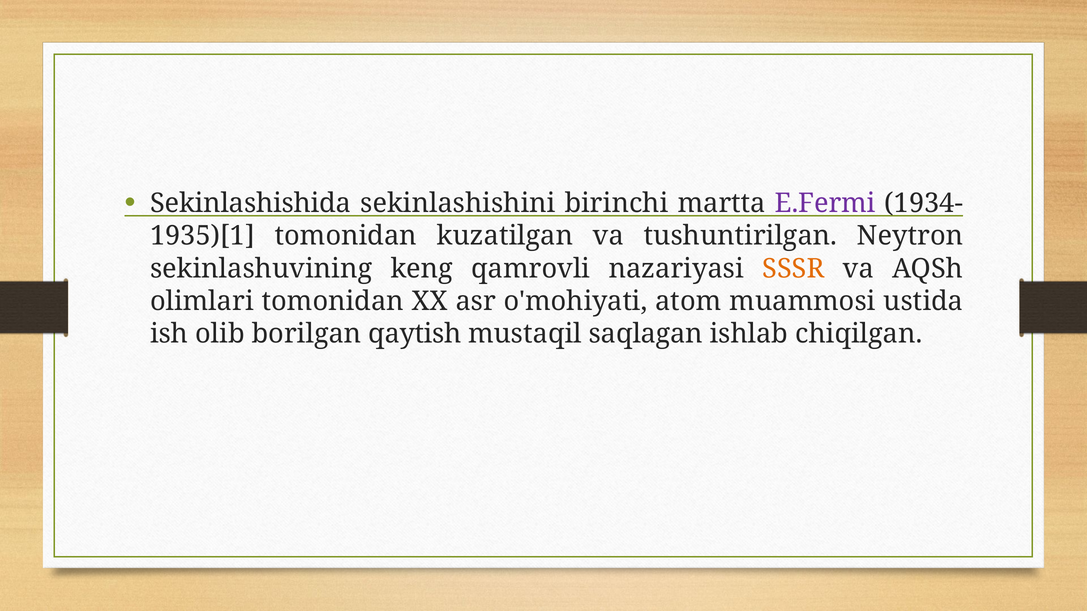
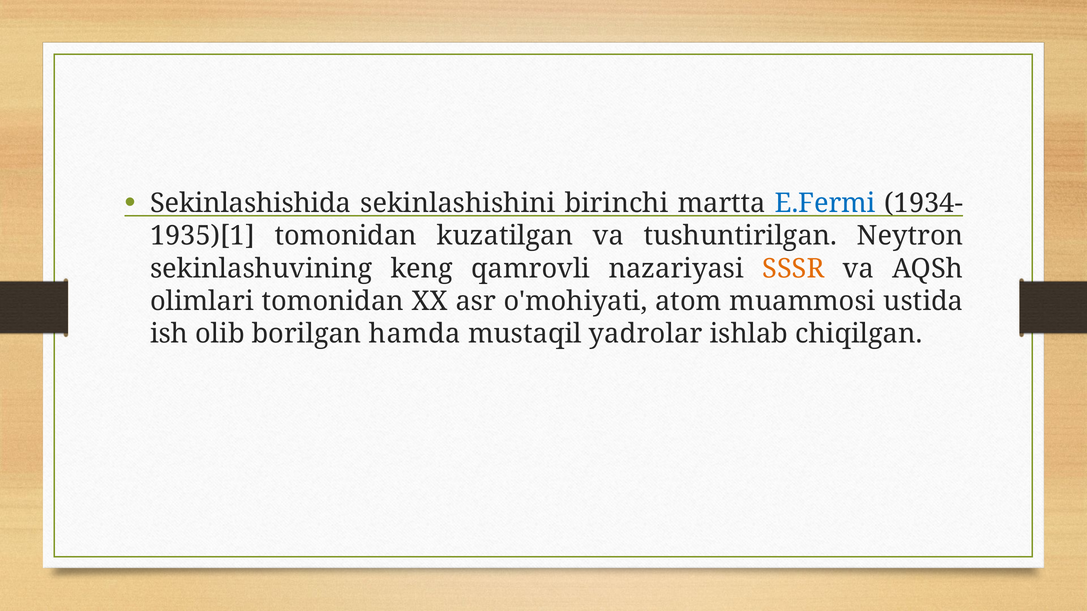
E.Fermi colour: purple -> blue (825, 204)
qaytish: qaytish -> hamda (415, 334)
saqlagan: saqlagan -> yadrolar (646, 334)
